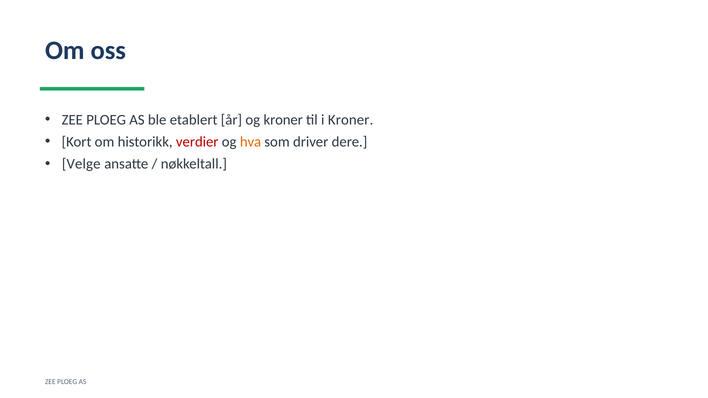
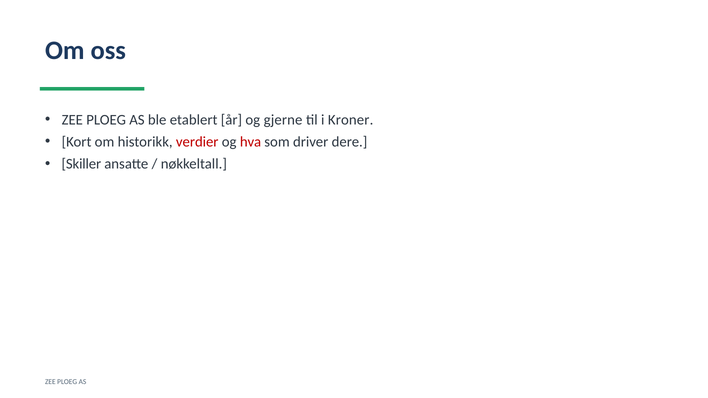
og kroner: kroner -> gjerne (283, 120)
hva colour: orange -> red (251, 142)
Velge: Velge -> Skiller (81, 164)
